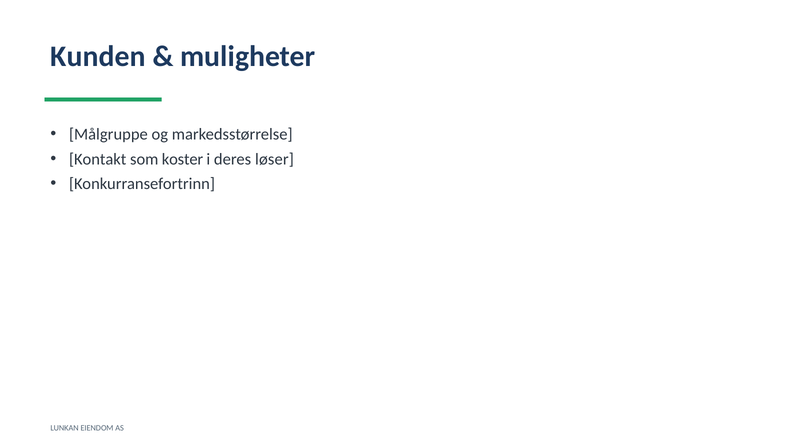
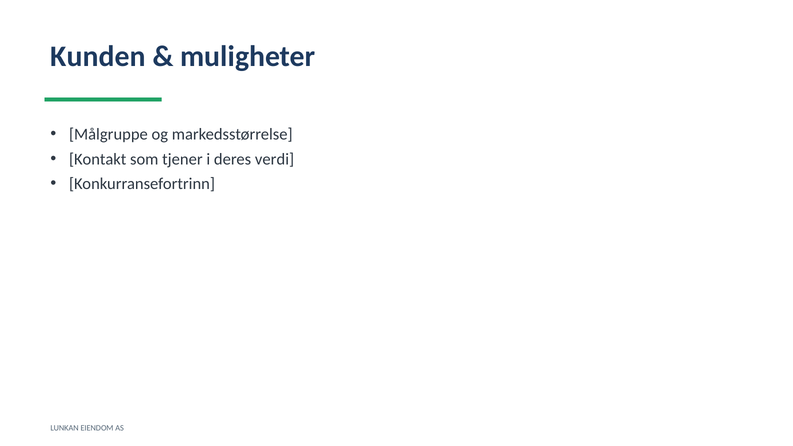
koster: koster -> tjener (182, 159)
løser: løser -> verdi (275, 159)
